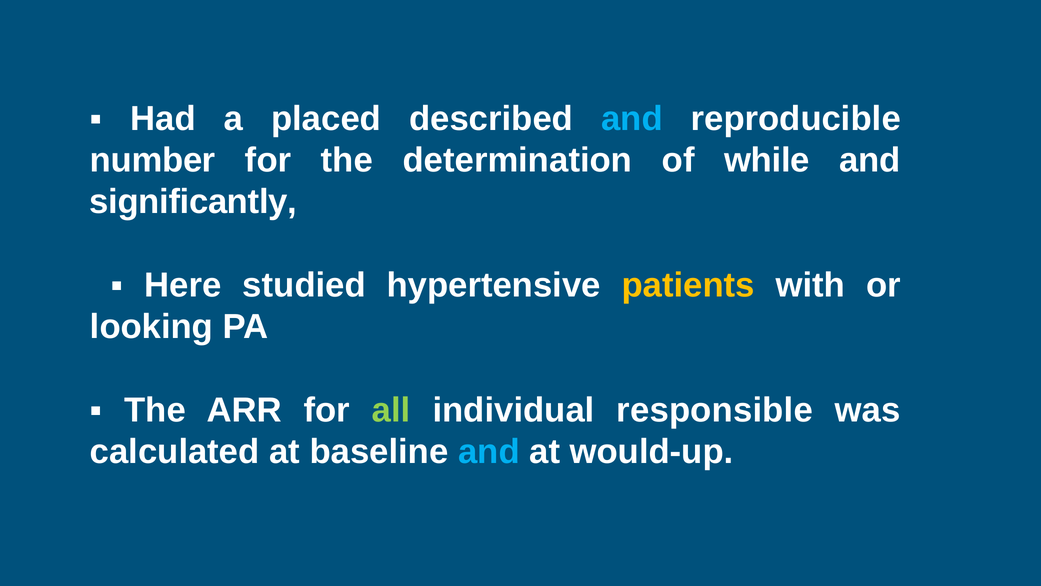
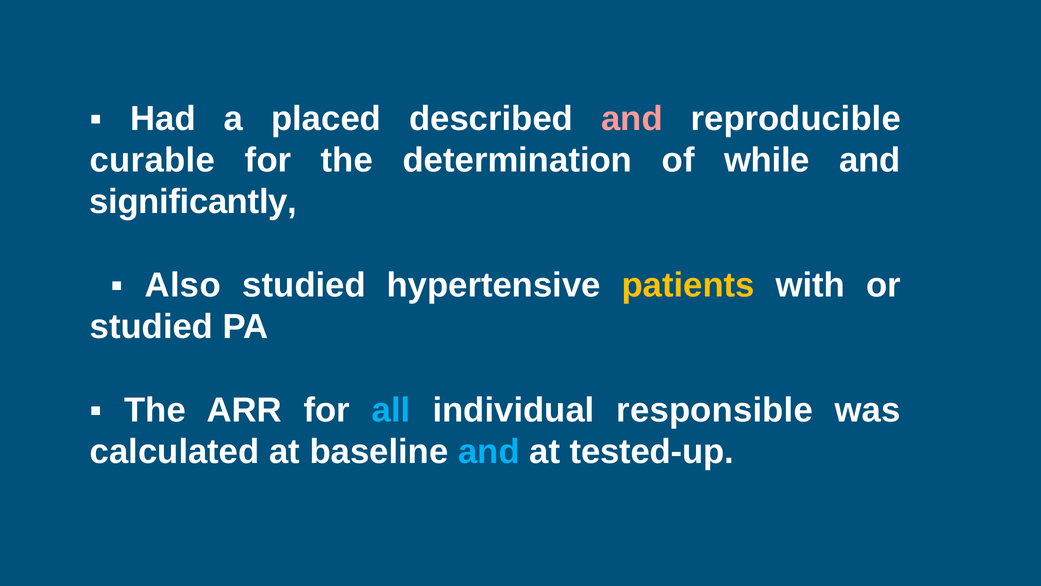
and colour: light blue -> pink (632, 119)
number: number -> curable (152, 160)
Here: Here -> Also (183, 285)
looking: looking -> studied (152, 327)
all colour: light green -> light blue (391, 410)
would-up: would-up -> tested-up (652, 452)
